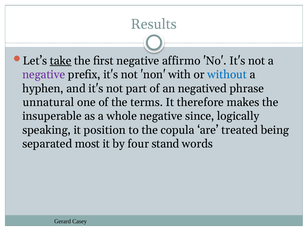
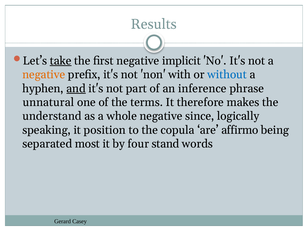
affirmo: affirmo -> implicit (181, 61)
negative colour: purple -> orange (44, 75)
and underline: none -> present (76, 88)
negatived: negatived -> inference (202, 88)
insuperable: insuperable -> understand (52, 116)
treated: treated -> affirmo (240, 130)
